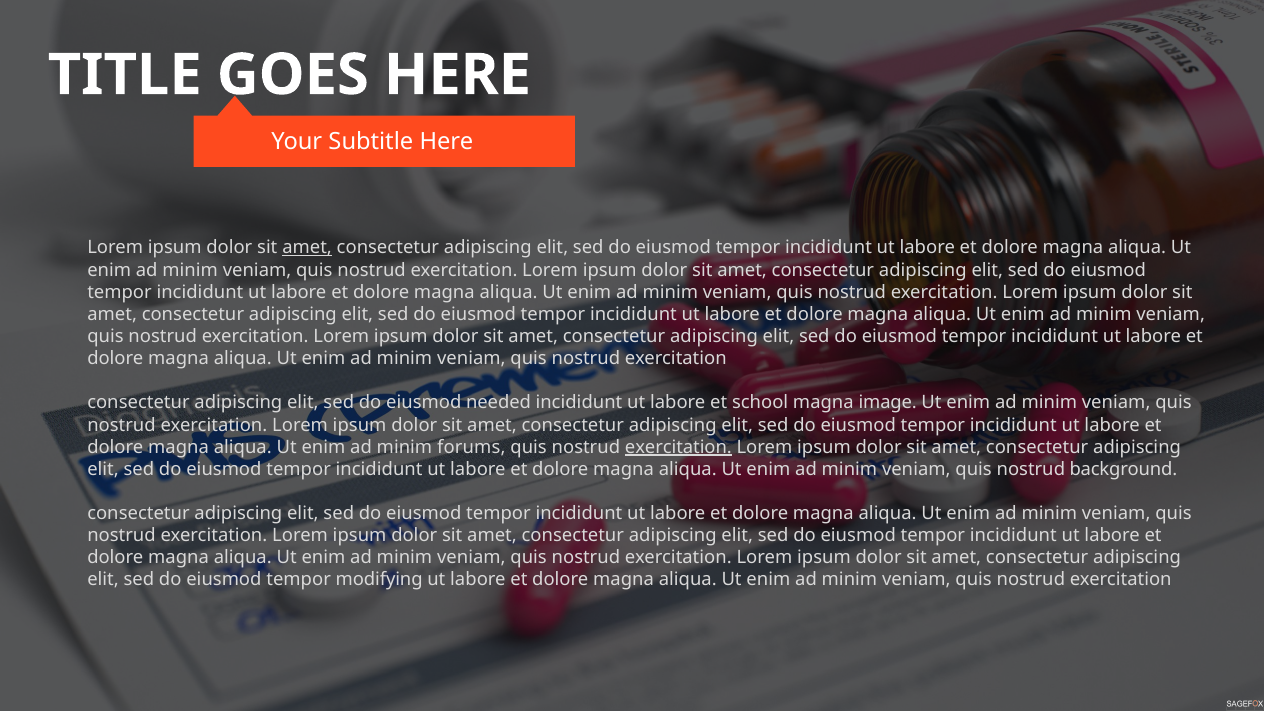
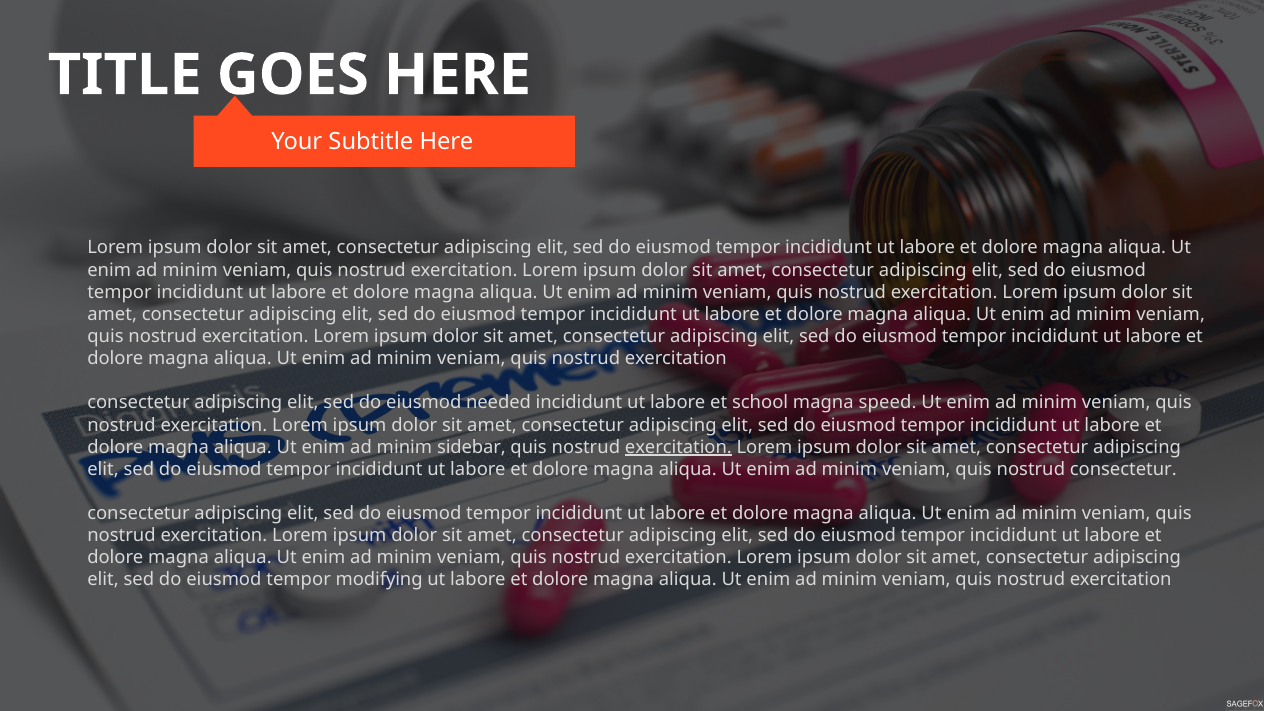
amet underline: present -> none (307, 248)
image: image -> speed (888, 403)
forums: forums -> sidebar (471, 447)
nostrud background: background -> consectetur (1123, 469)
